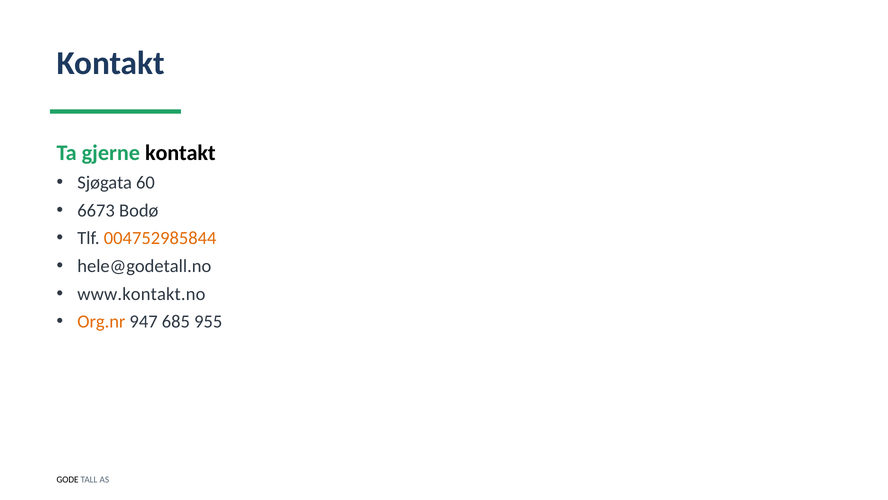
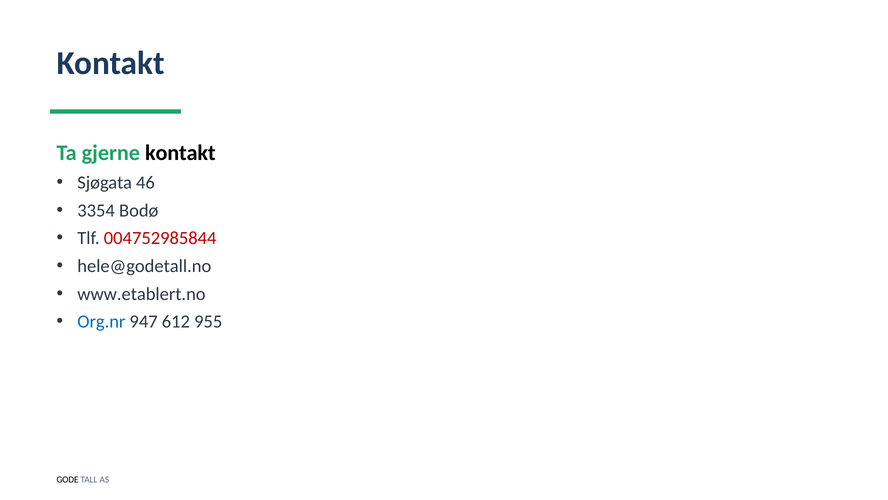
60: 60 -> 46 (145, 183)
6673: 6673 -> 3354 (96, 210)
004752985844 colour: orange -> red (160, 238)
www.kontakt.no: www.kontakt.no -> www.etablert.no (141, 294)
Org.nr colour: orange -> blue (101, 321)
685: 685 -> 612 (176, 321)
